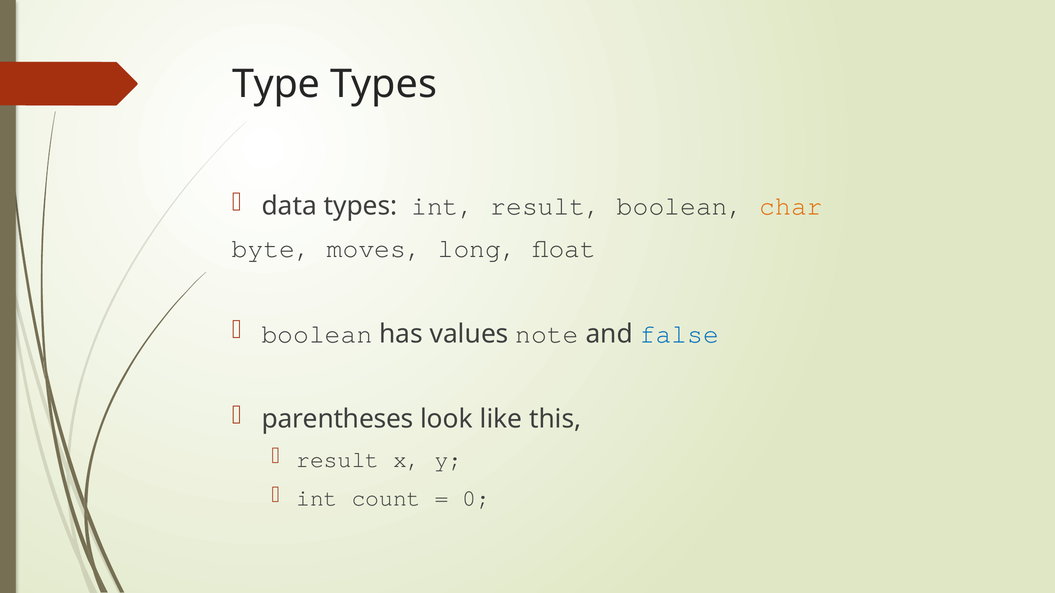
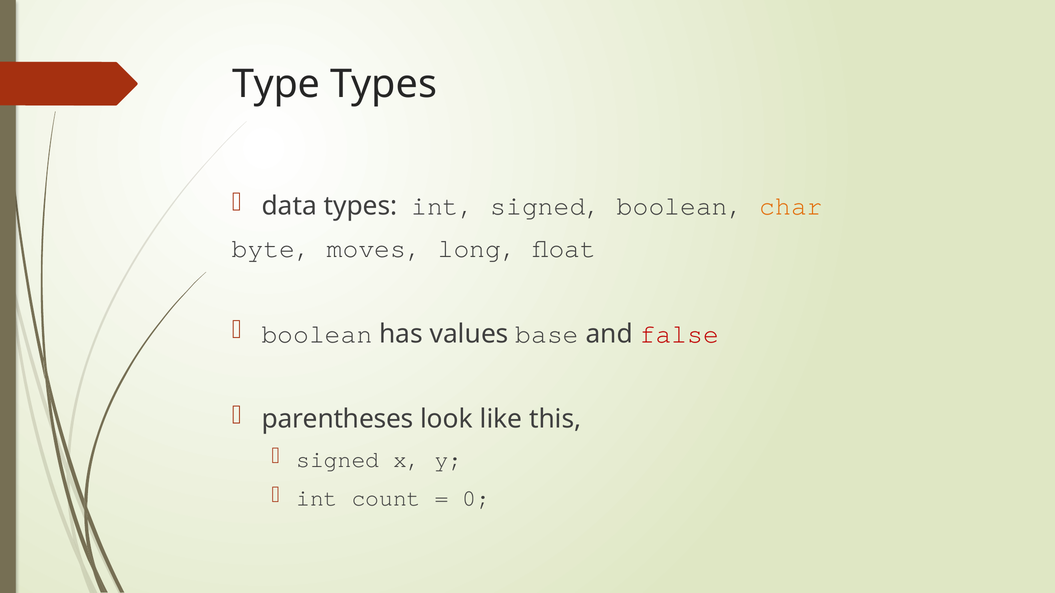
int result: result -> signed (546, 206)
note: note -> base (547, 334)
false colour: blue -> red (679, 334)
result: result -> signed (338, 460)
